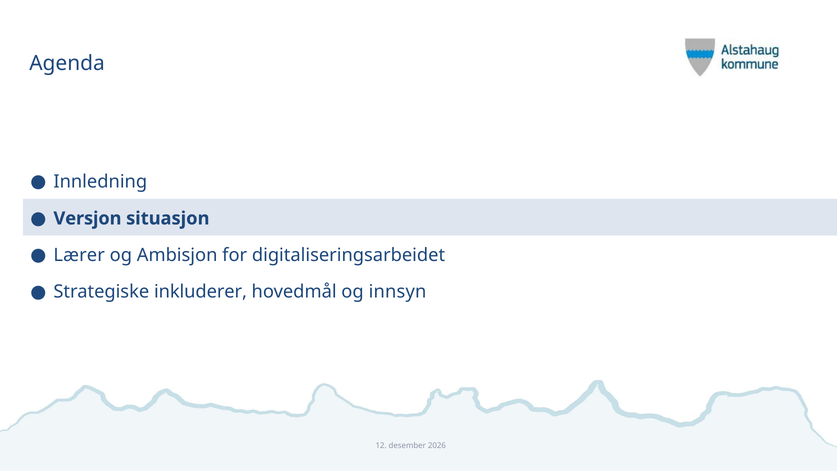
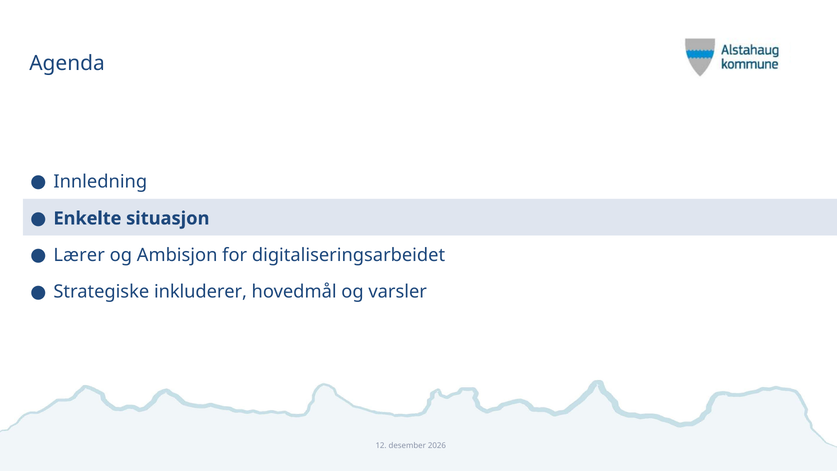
Versjon: Versjon -> Enkelte (87, 218)
innsyn: innsyn -> varsler (398, 292)
